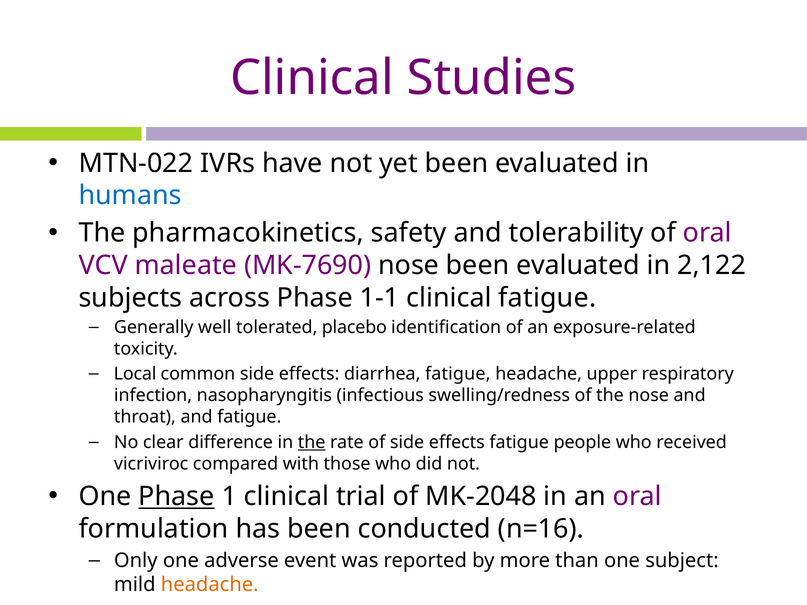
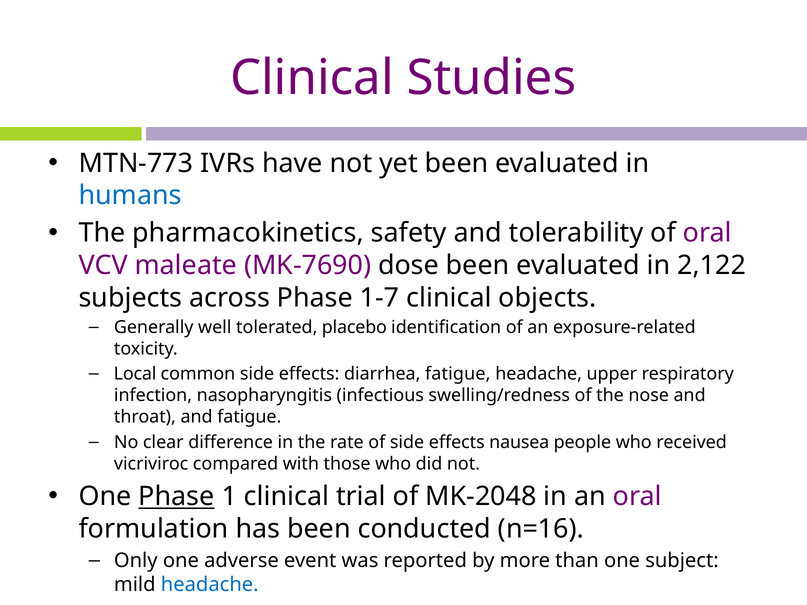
MTN-022: MTN-022 -> MTN-773 (136, 163)
MK-7690 nose: nose -> dose (409, 265)
1-1: 1-1 -> 1-7 (380, 298)
clinical fatigue: fatigue -> objects (547, 298)
the underline: present -> none (312, 442)
effects fatigue: fatigue -> nausea (519, 442)
headache colour: orange -> blue (210, 585)
